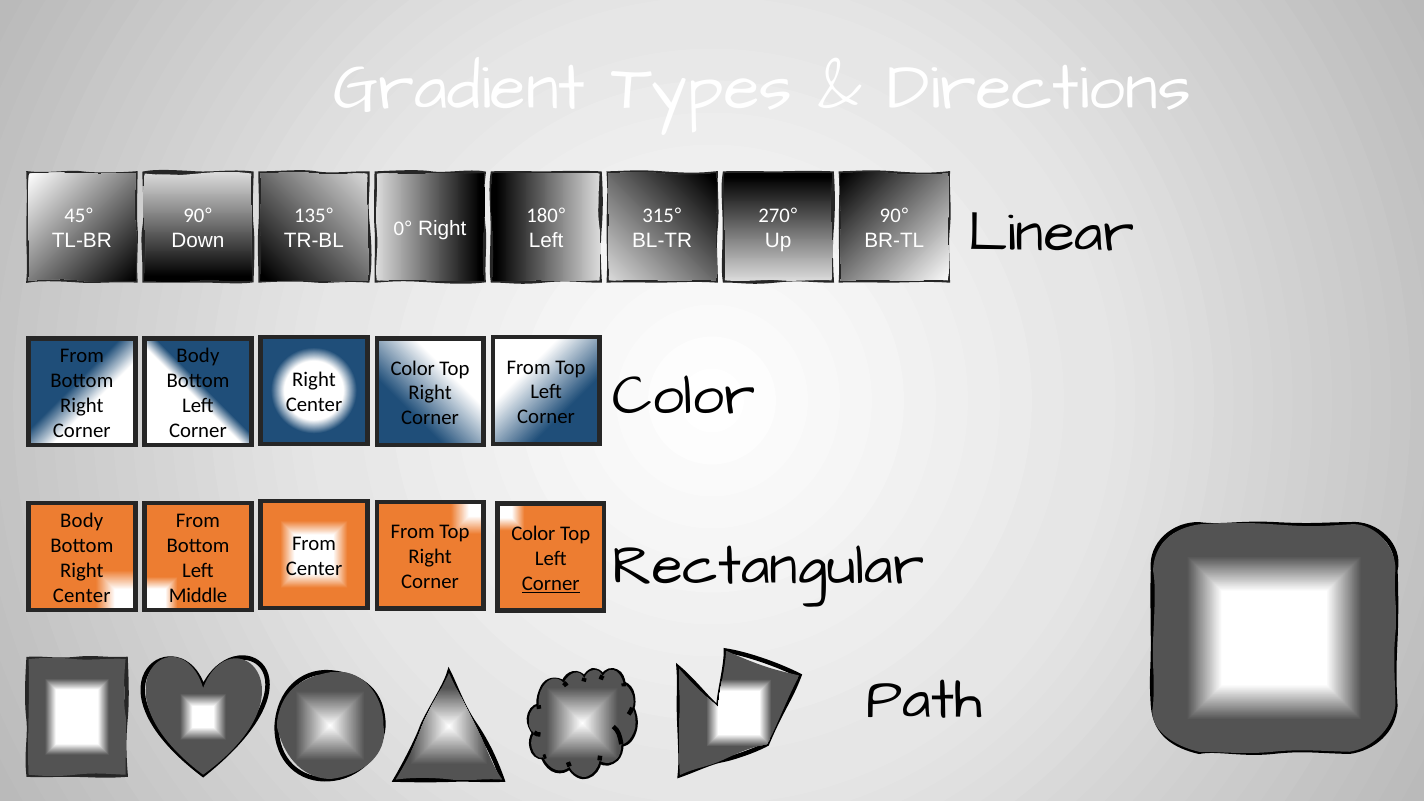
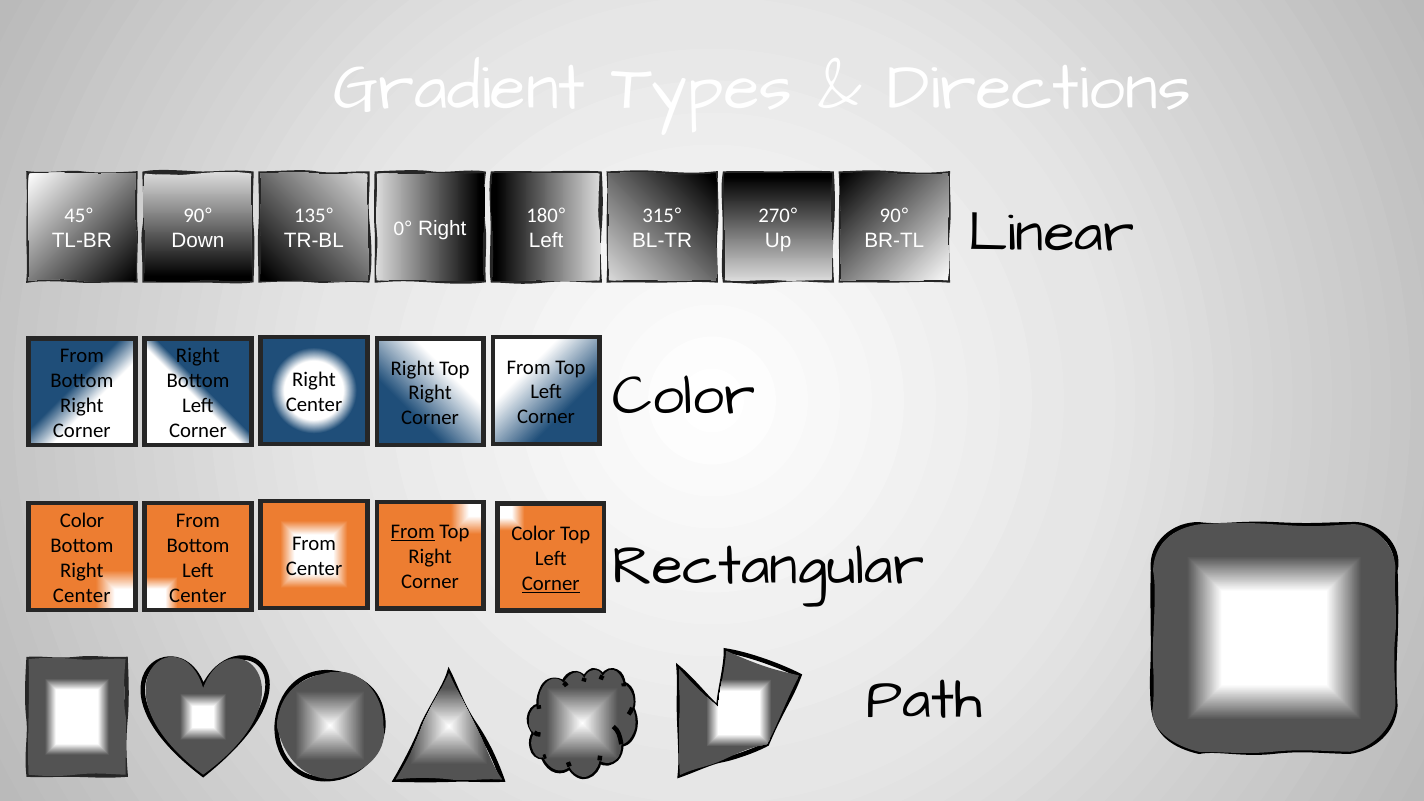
Body: Body -> Right (198, 356)
Color: Color -> Right (413, 368)
Body: Body -> Color (82, 521)
From underline: none -> present (413, 532)
Middle: Middle -> Center (198, 595)
